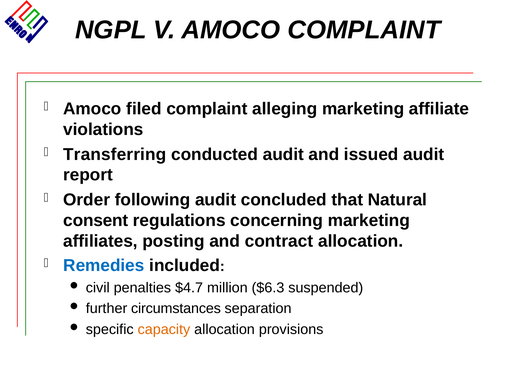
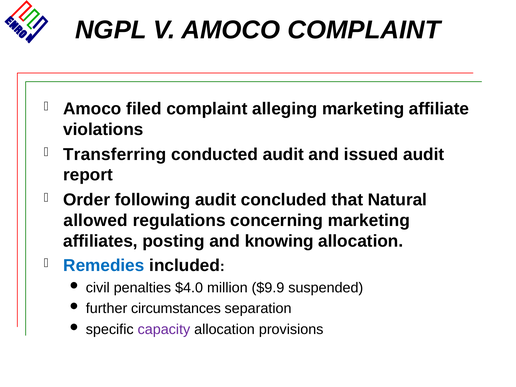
consent: consent -> allowed (96, 221)
contract: contract -> knowing (279, 241)
$4.7: $4.7 -> $4.0 (189, 288)
$6.3: $6.3 -> $9.9 (268, 288)
capacity colour: orange -> purple (164, 329)
